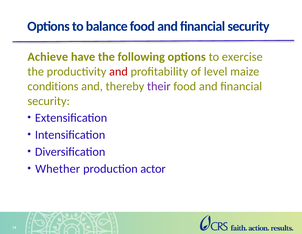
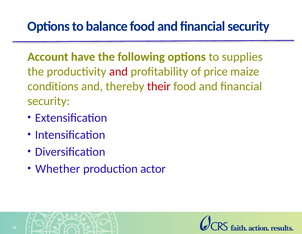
Achieve: Achieve -> Account (48, 57)
exercise: exercise -> supplies (242, 57)
level: level -> price (216, 71)
their colour: purple -> red (159, 86)
